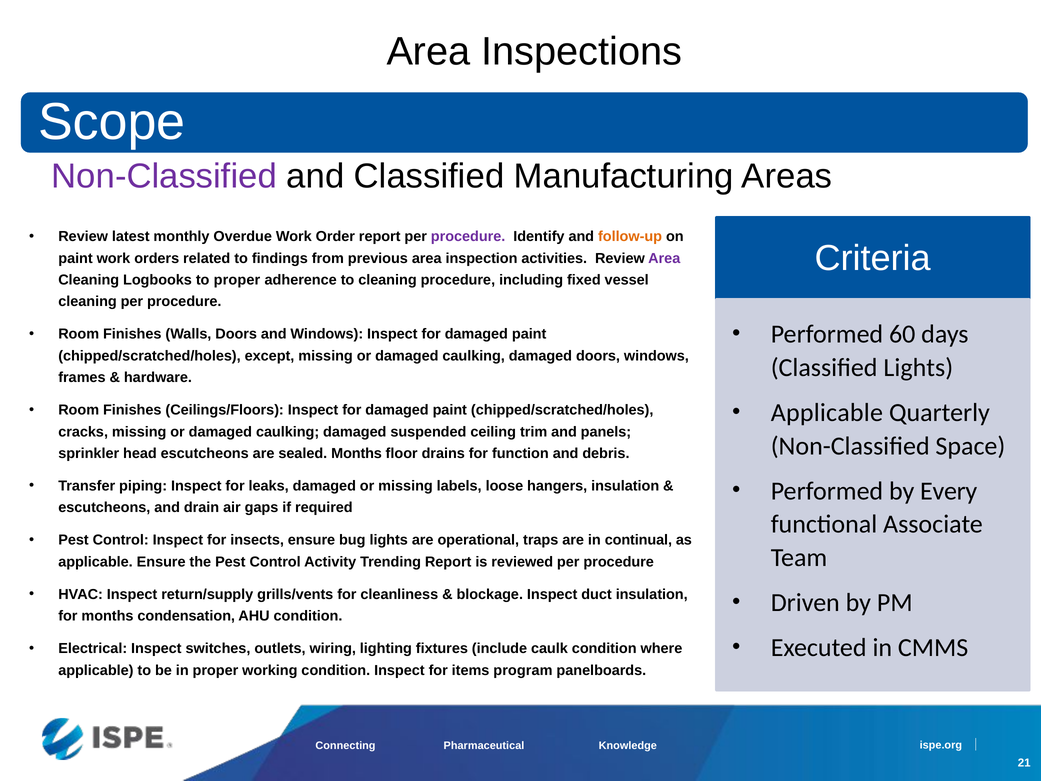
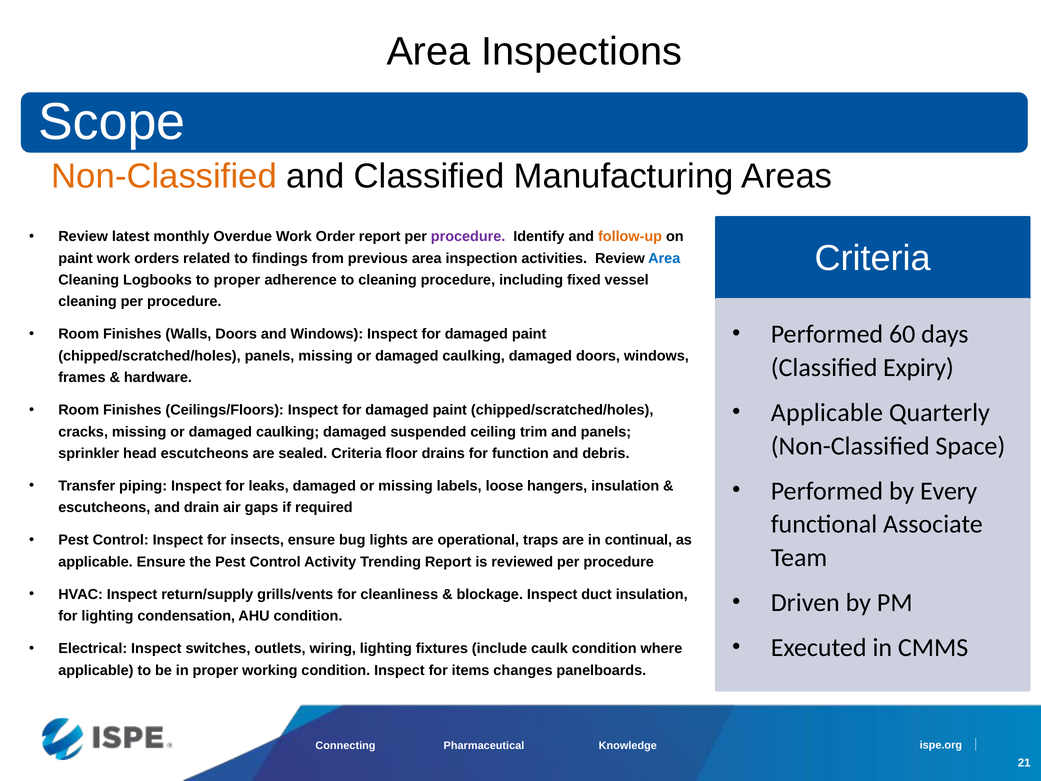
Non-Classified colour: purple -> orange (164, 176)
Area colour: purple -> blue (664, 258)
chipped/scratched/holes except: except -> panels (270, 356)
Classified Lights: Lights -> Expiry (918, 367)
sealed Months: Months -> Criteria (357, 453)
for months: months -> lighting (107, 616)
program: program -> changes (523, 670)
